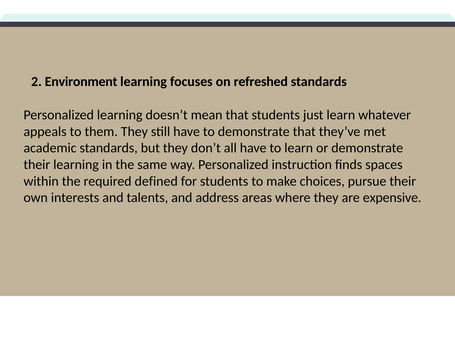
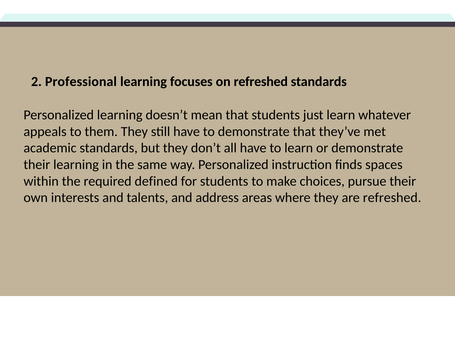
Environment: Environment -> Professional (81, 82)
are expensive: expensive -> refreshed (392, 198)
